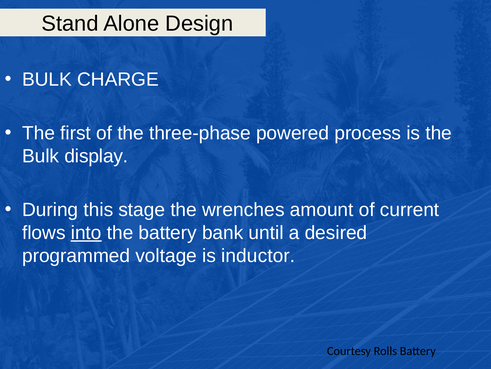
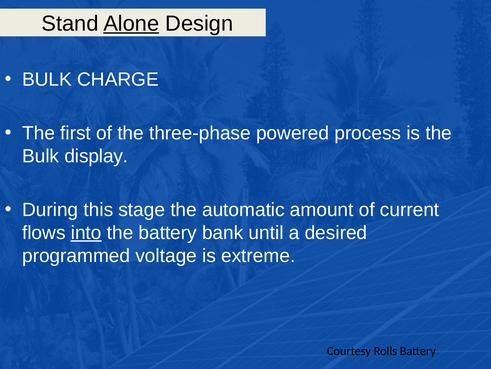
Alone underline: none -> present (131, 23)
wrenches: wrenches -> automatic (243, 209)
inductor: inductor -> extreme (258, 255)
